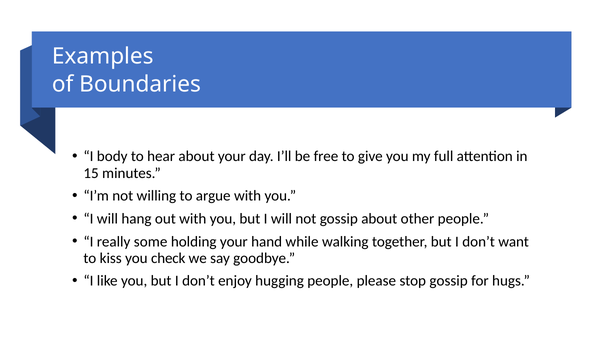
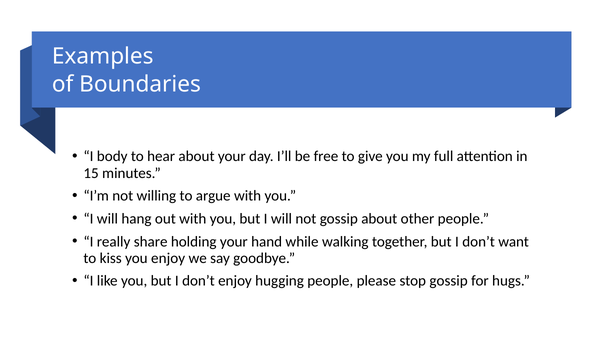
some: some -> share (151, 242)
you check: check -> enjoy (168, 258)
